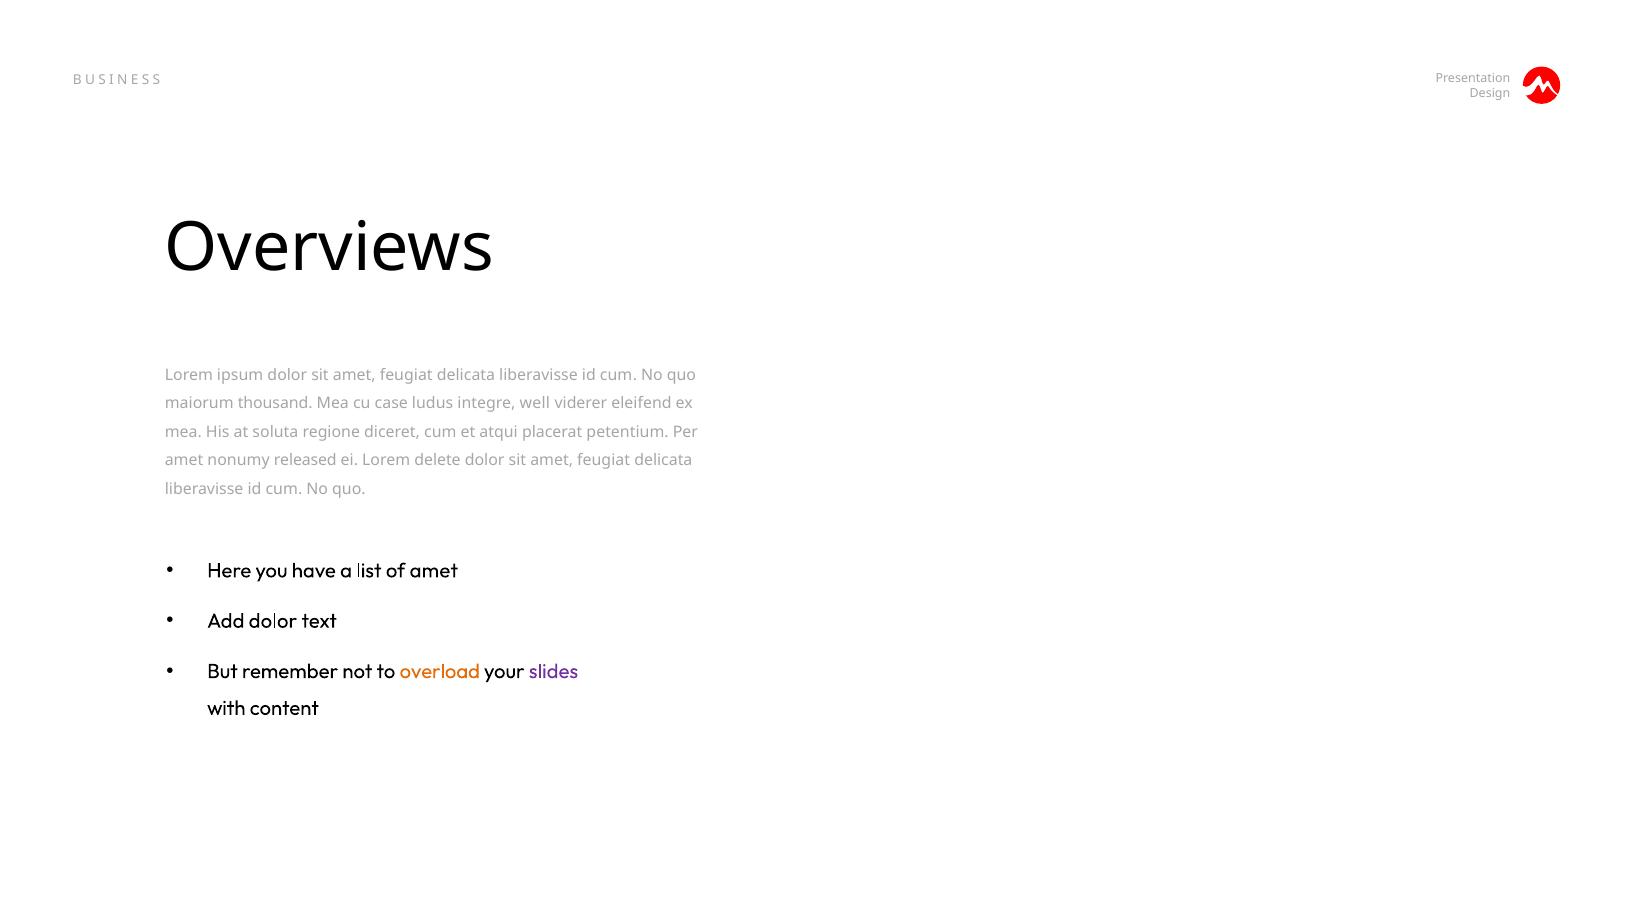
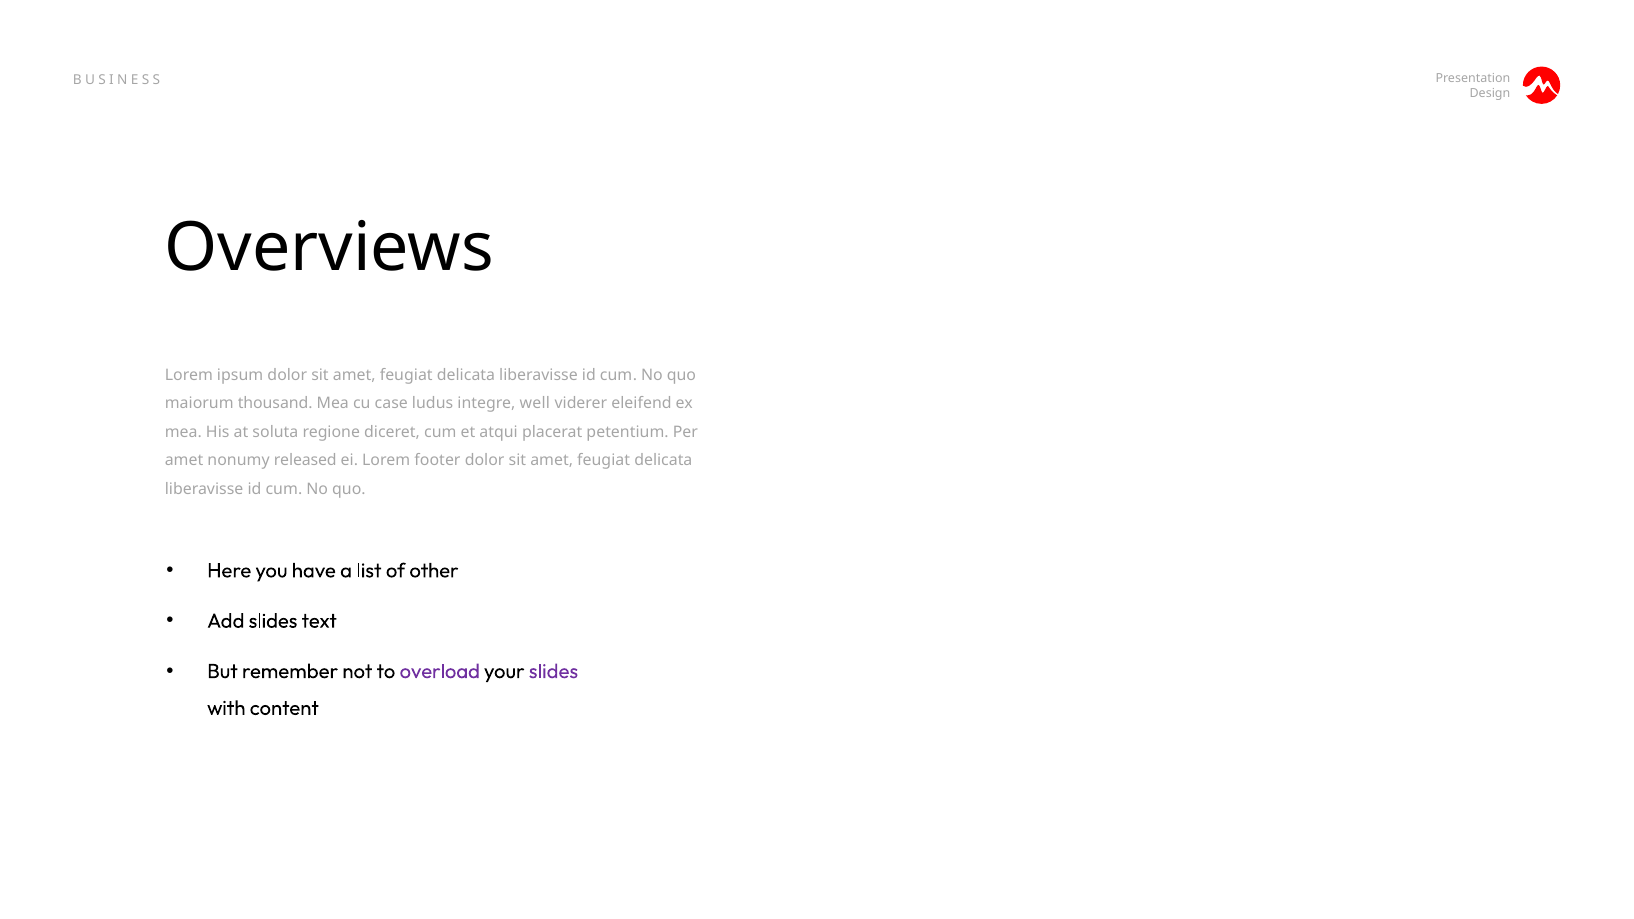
delete: delete -> footer (437, 461)
of amet: amet -> other (434, 571)
Add dolor: dolor -> slides (273, 621)
overload colour: orange -> purple (440, 671)
